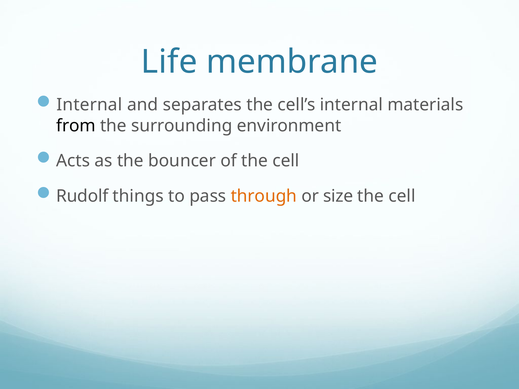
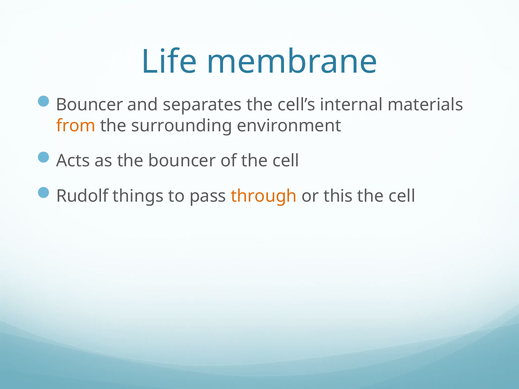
Internal: Internal -> Bouncer (90, 105)
from colour: black -> orange (76, 126)
size: size -> this (338, 196)
